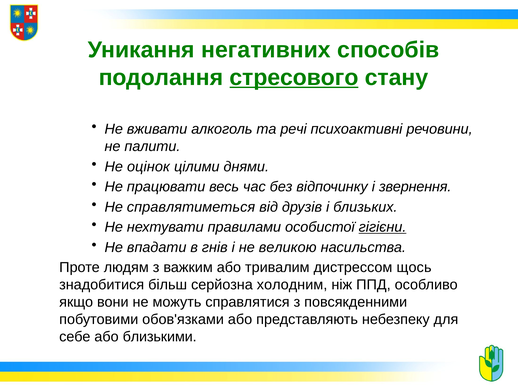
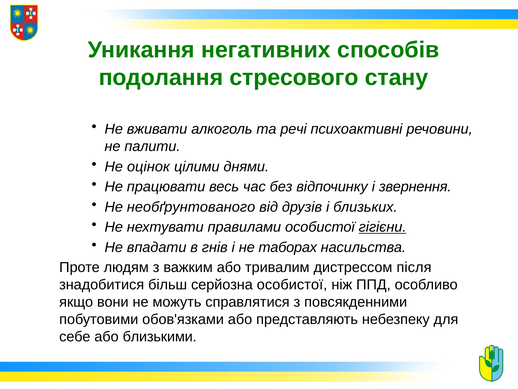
стресового underline: present -> none (294, 77)
справлятиметься: справлятиметься -> необґрунтованого (191, 207)
великою: великою -> таборах (288, 247)
щось: щось -> після (414, 267)
серйозна холодним: холодним -> особистої (292, 284)
